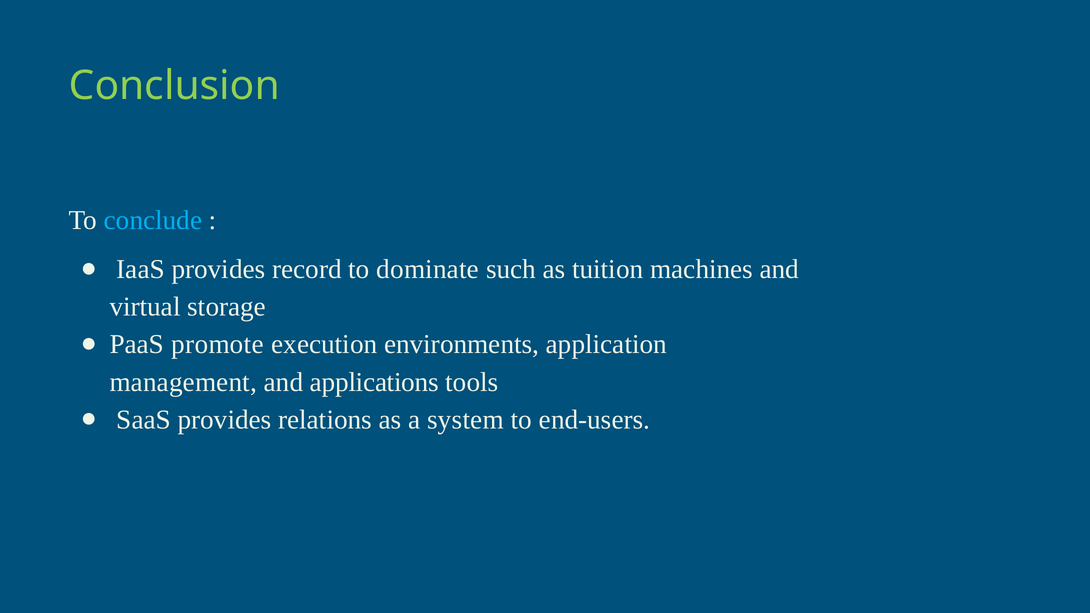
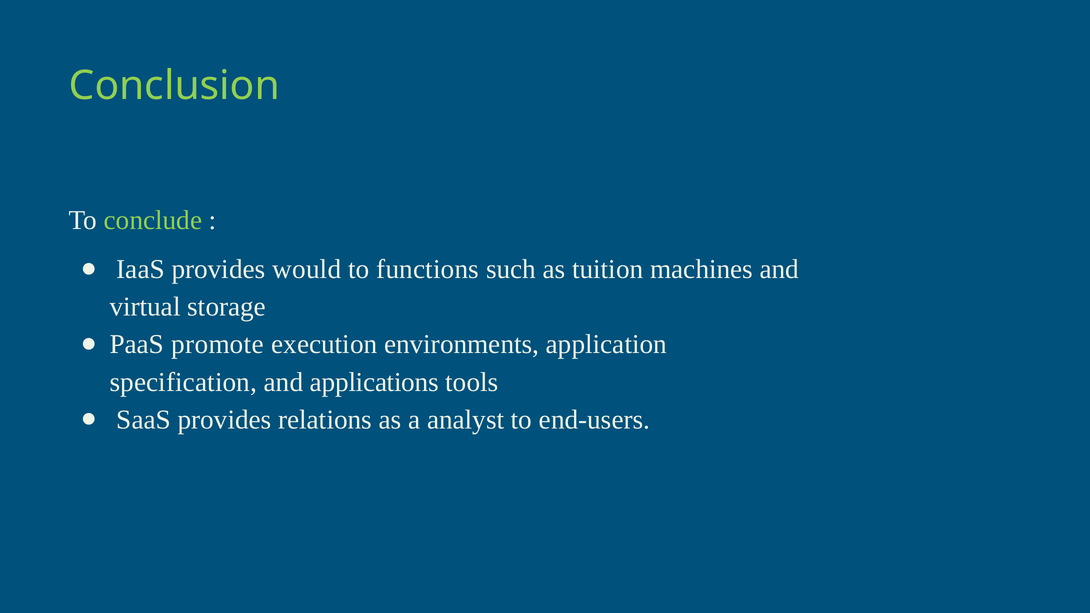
conclude colour: light blue -> light green (153, 220)
record: record -> would (307, 269)
dominate: dominate -> functions (428, 269)
management: management -> specification (183, 382)
system: system -> analyst (466, 420)
